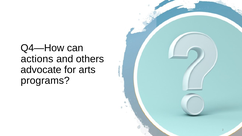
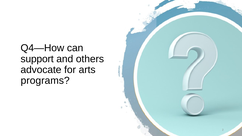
actions: actions -> support (37, 59)
